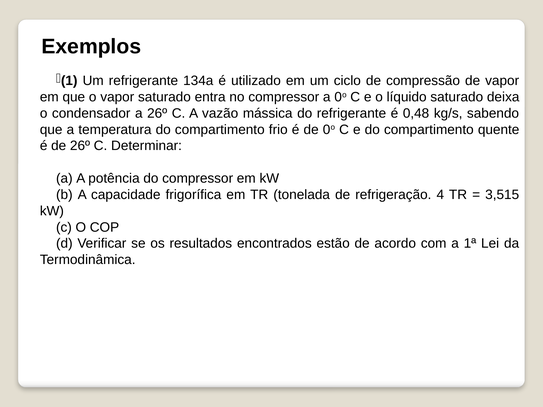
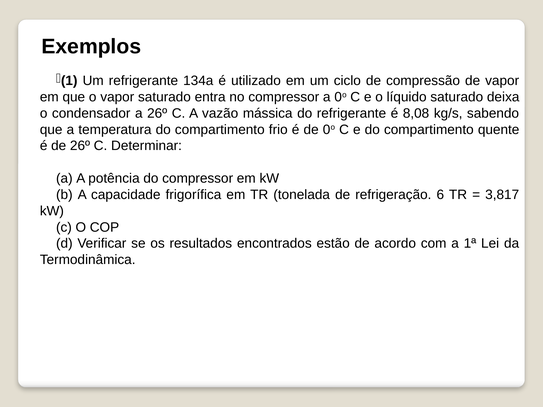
0,48: 0,48 -> 8,08 (416, 113)
4: 4 -> 6 (440, 195)
3,515: 3,515 -> 3,817 (502, 195)
